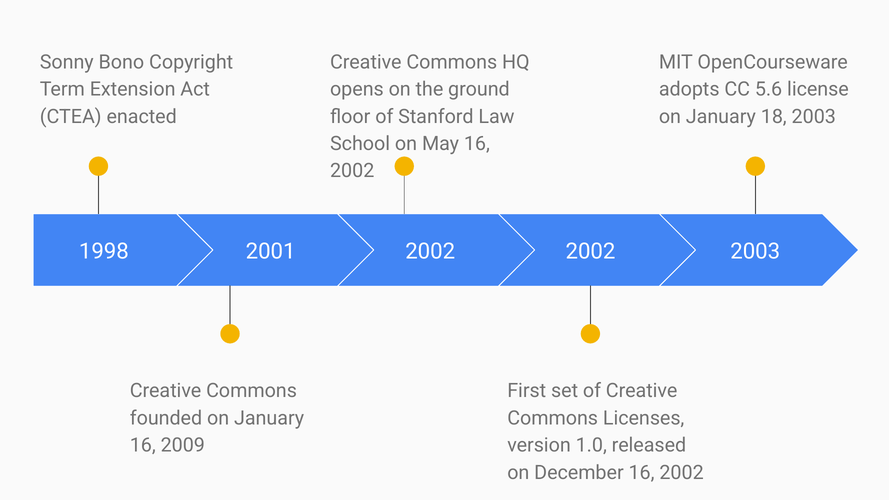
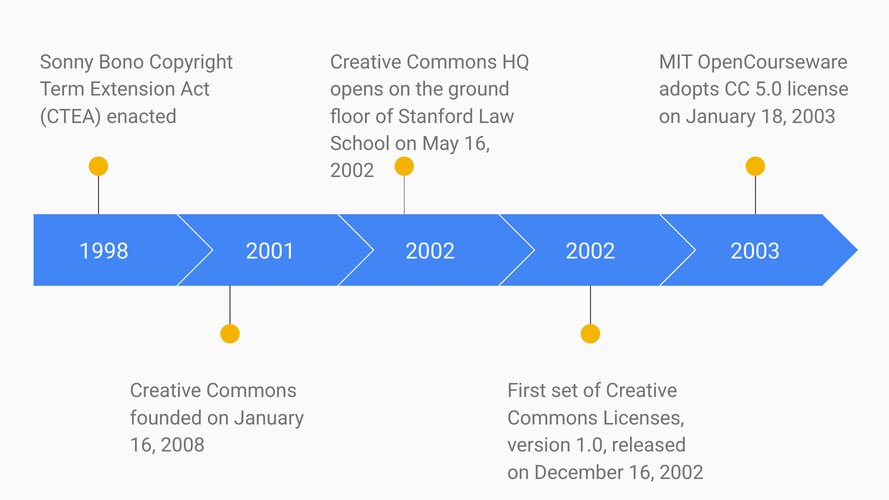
5.6: 5.6 -> 5.0 (769, 89)
2009: 2009 -> 2008 (183, 445)
